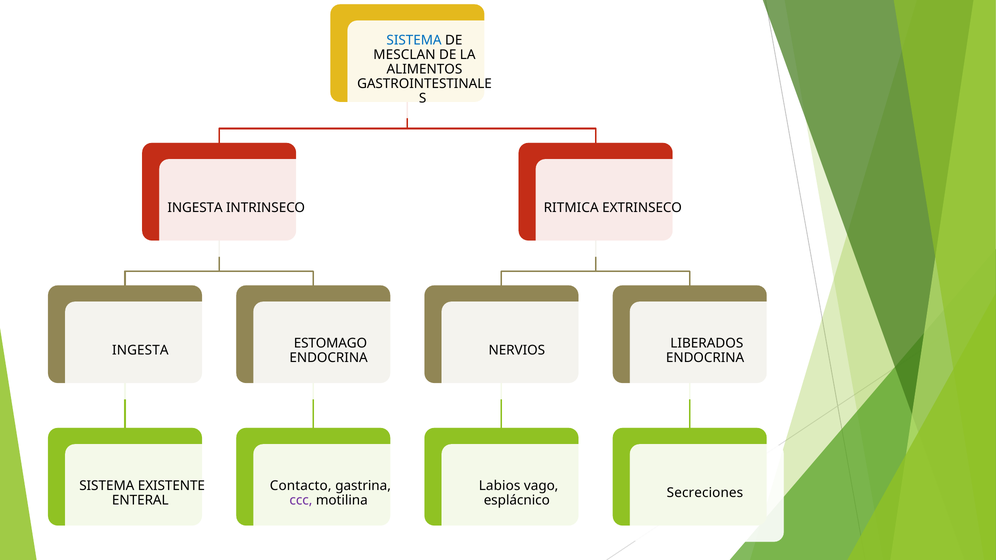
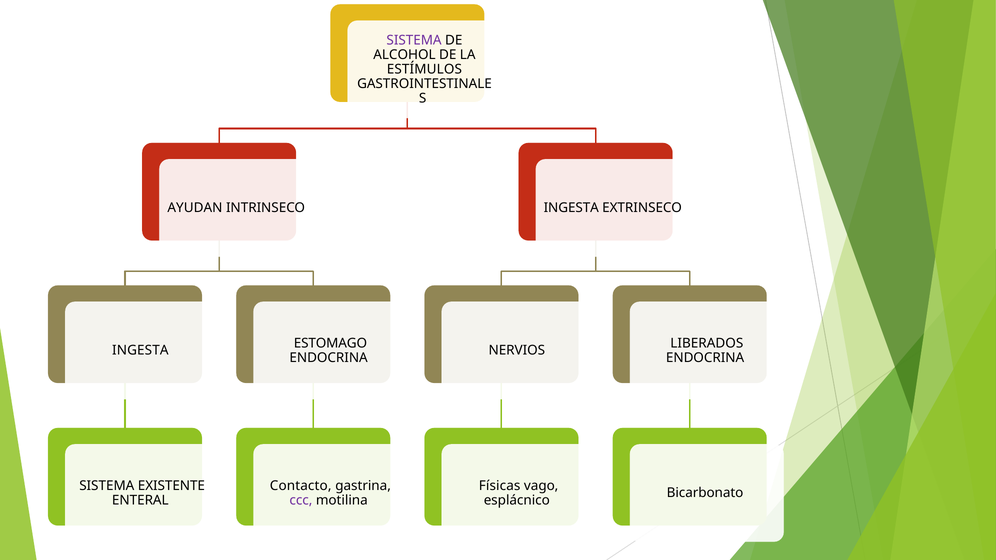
SISTEMA colour: blue -> purple (414, 40)
MESCLAN: MESCLAN -> ALCOHOL (404, 55)
ALIMENTOS: ALIMENTOS -> ESTÍMULOS (424, 69)
INGESTA: INGESTA -> AYUDAN (195, 208)
RITMICA: RITMICA -> INGESTA (571, 208)
Labios: Labios -> Físicas (500, 486)
Secreciones: Secreciones -> Bicarbonato (705, 493)
